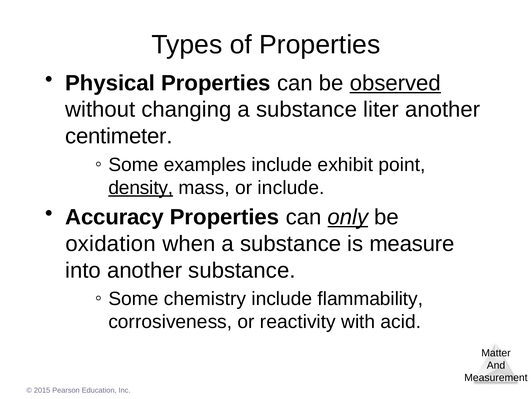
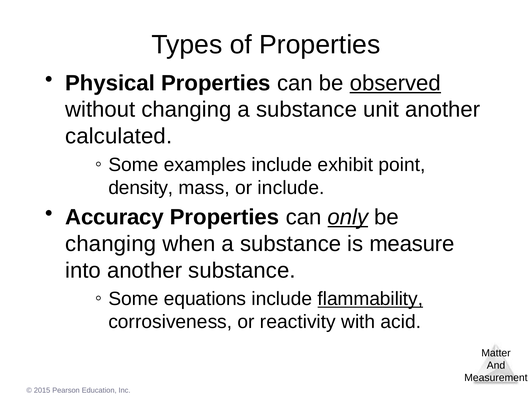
liter: liter -> unit (381, 110)
centimeter: centimeter -> calculated (119, 136)
density underline: present -> none (141, 188)
oxidation: oxidation -> changing (111, 244)
chemistry: chemistry -> equations (205, 299)
flammability underline: none -> present (370, 299)
